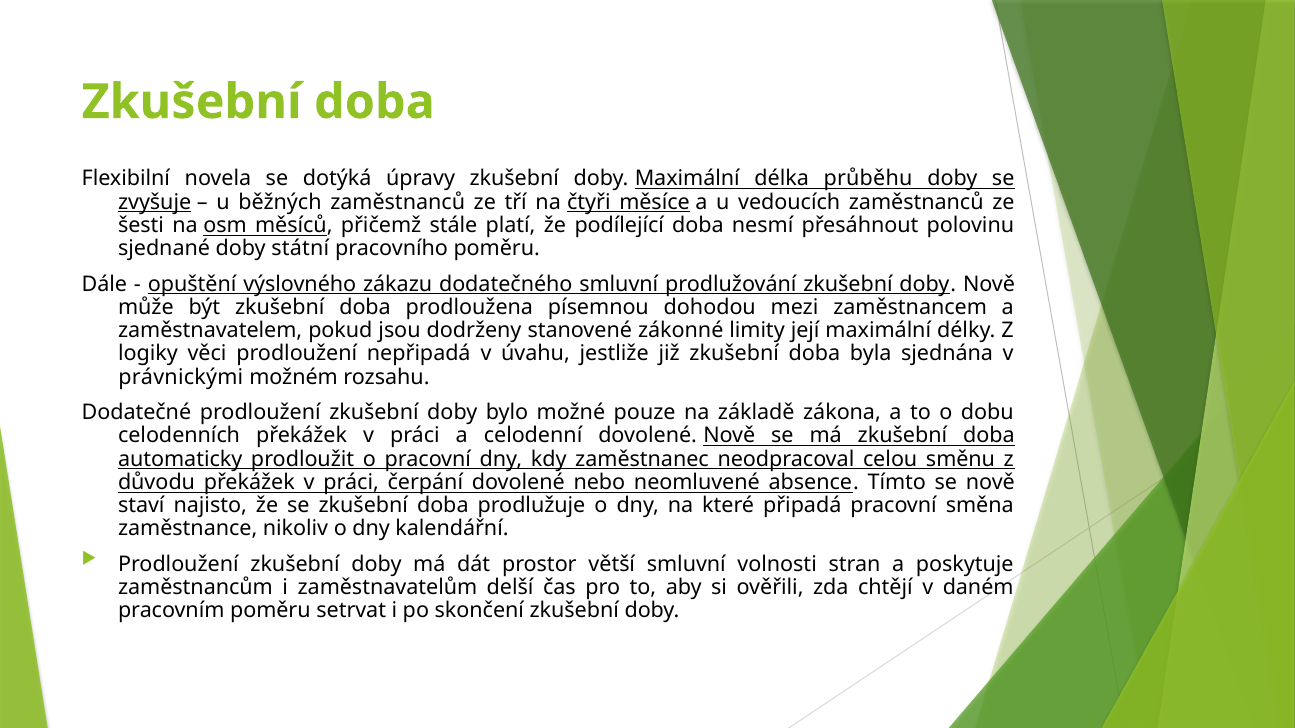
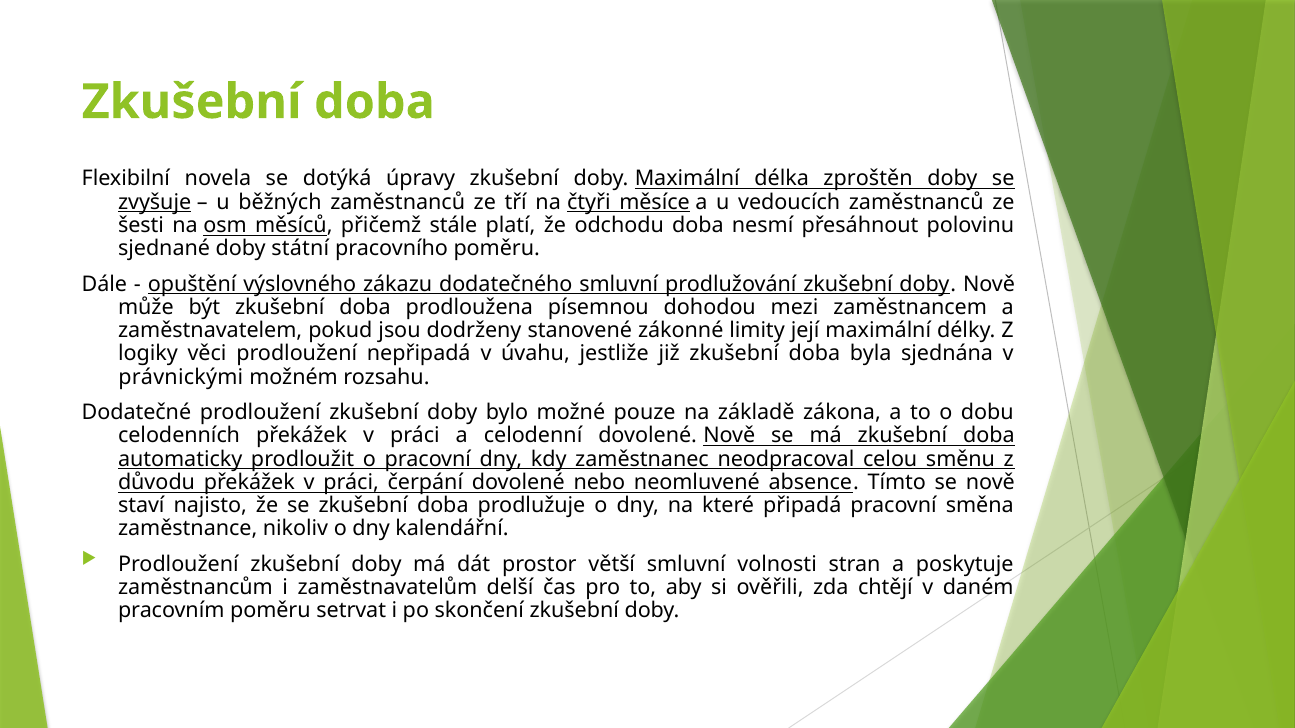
průběhu: průběhu -> zproštěn (868, 179)
podílející: podílející -> odchodu (619, 225)
